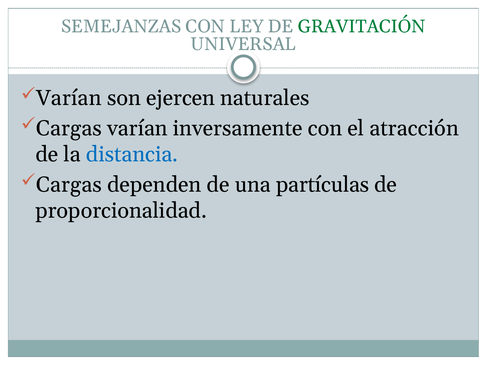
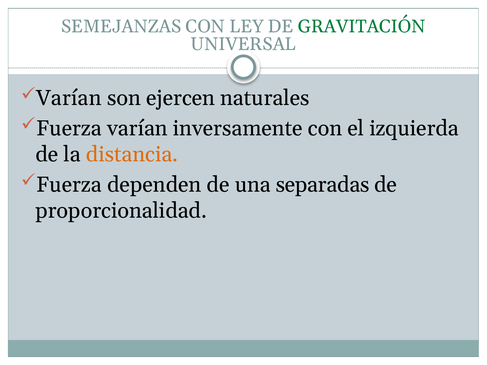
Cargas: Cargas -> Fuerza (69, 129)
atracción: atracción -> izquierda (414, 129)
distancia colour: blue -> orange (132, 155)
Cargas: Cargas -> Fuerza (69, 185)
partículas: partículas -> separadas (323, 185)
